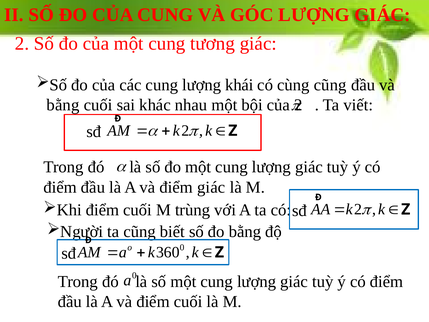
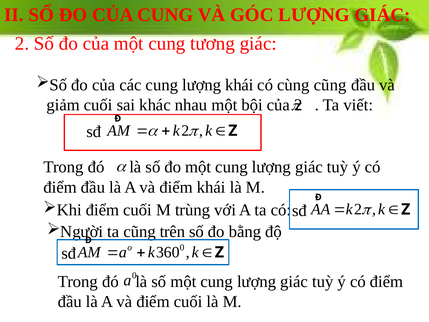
bằng: bằng -> giảm (63, 105)
điểm giác: giác -> khái (211, 187)
biết: biết -> trên (172, 231)
